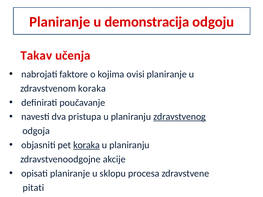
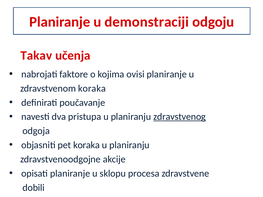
demonstracija: demonstracija -> demonstraciji (147, 22)
koraka underline: present -> none (87, 145)
pitati: pitati -> dobili (34, 188)
